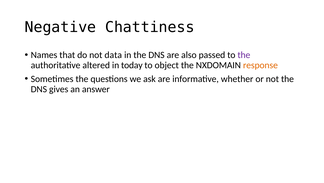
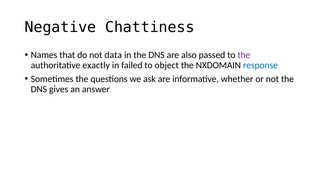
altered: altered -> exactly (96, 65)
today: today -> failed (132, 65)
response colour: orange -> blue (260, 65)
